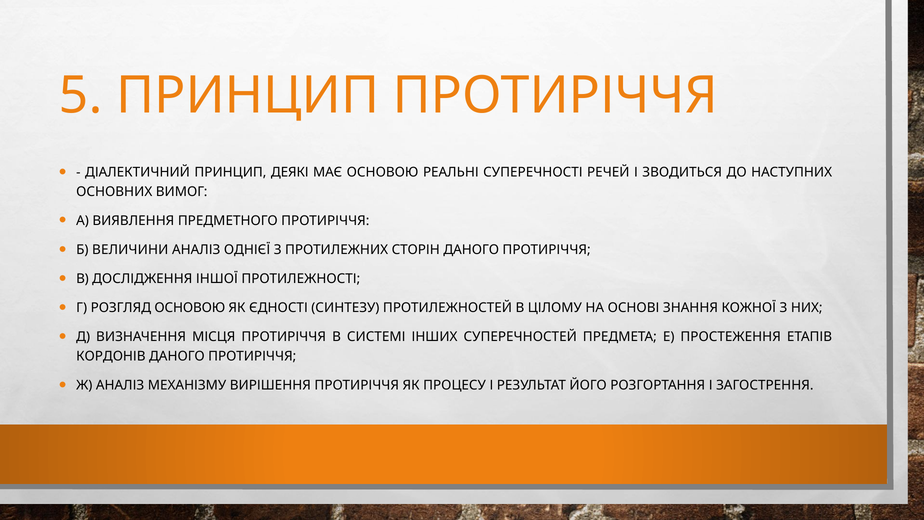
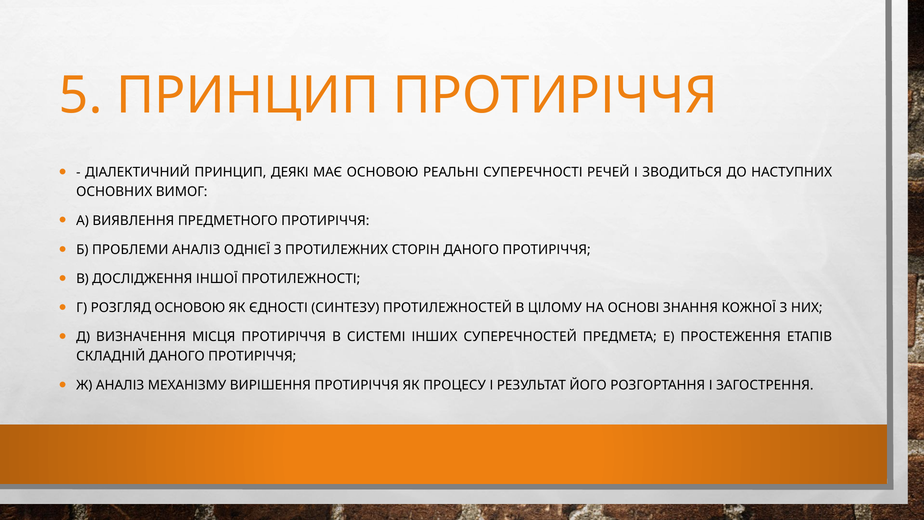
ВЕЛИЧИНИ: ВЕЛИЧИНИ -> ПРОБЛЕМИ (130, 250)
КОРДОНІВ: КОРДОНІВ -> СКЛАДНІЙ (111, 356)
